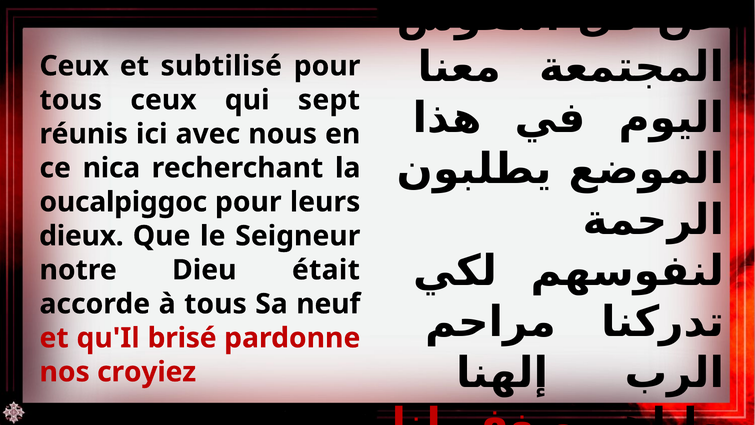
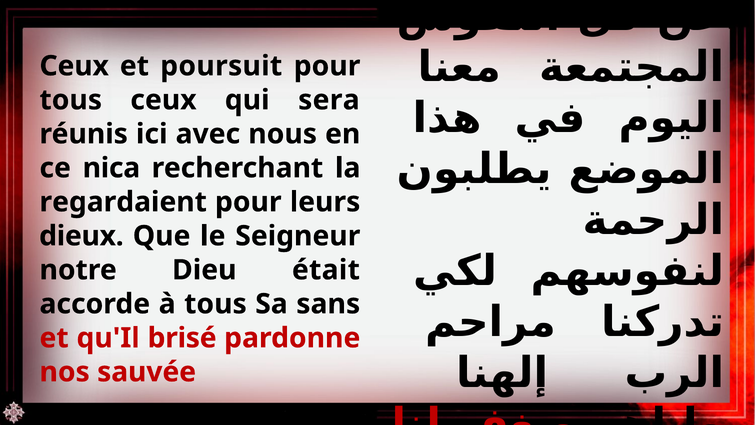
subtilisé: subtilisé -> poursuit (221, 66)
sept: sept -> sera (329, 100)
oucalpiggoc: oucalpiggoc -> regardaient (123, 202)
neuf: neuf -> sans (328, 304)
croyiez: croyiez -> sauvée (147, 372)
